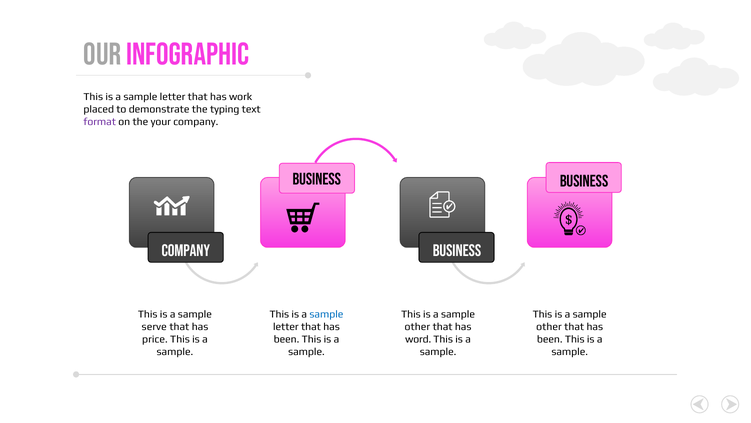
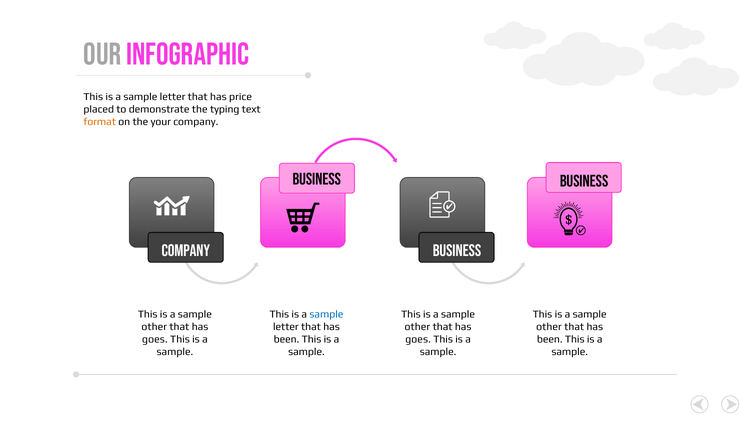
work: work -> price (241, 97)
format colour: purple -> orange (100, 122)
serve: serve -> other (154, 326)
price: price -> goes (155, 339)
word: word -> goes (418, 339)
